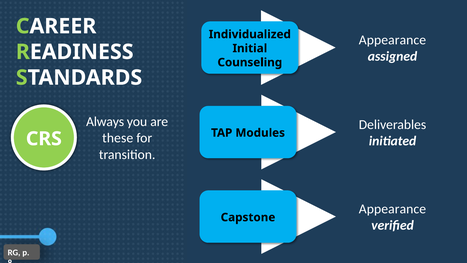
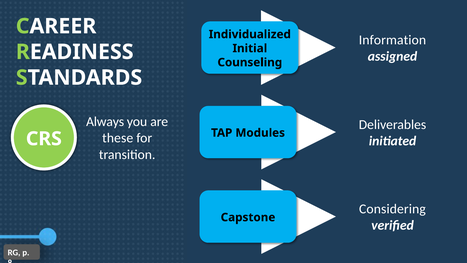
Appearance: Appearance -> Information (392, 40)
Appearance: Appearance -> Considering (392, 209)
